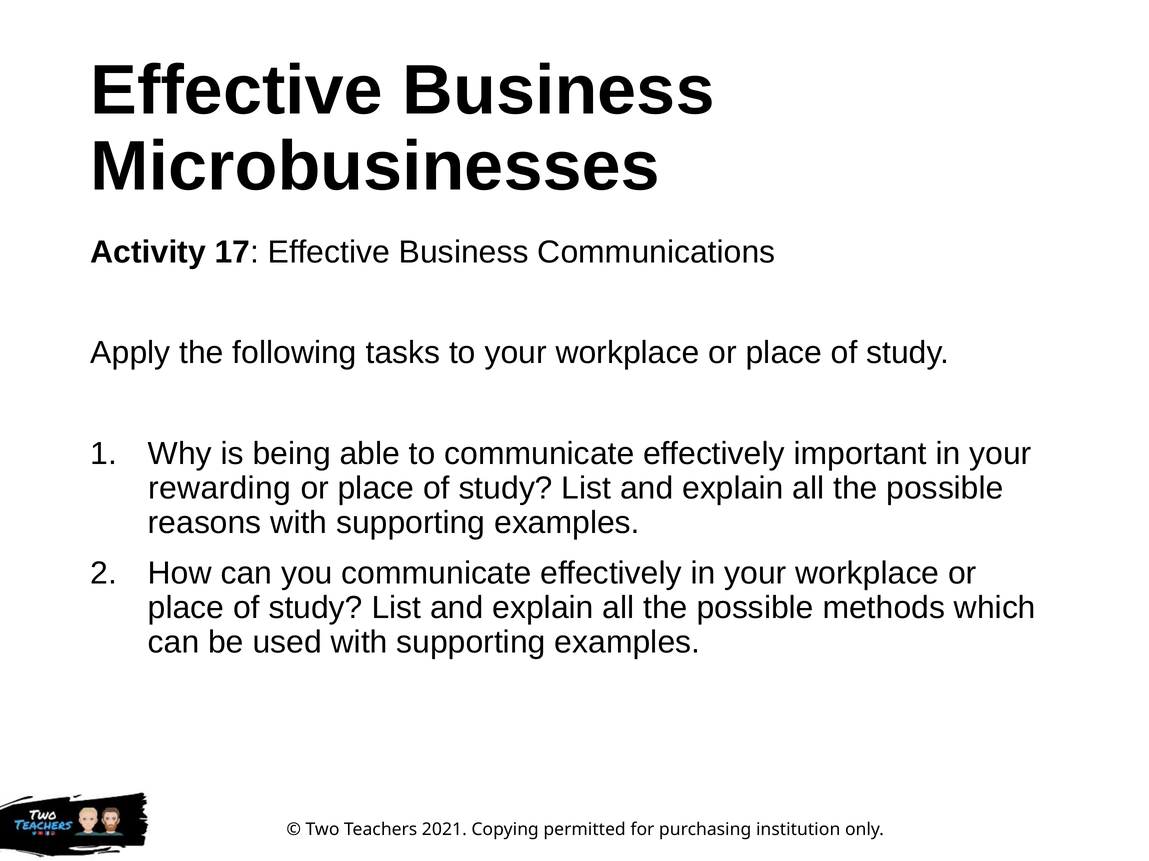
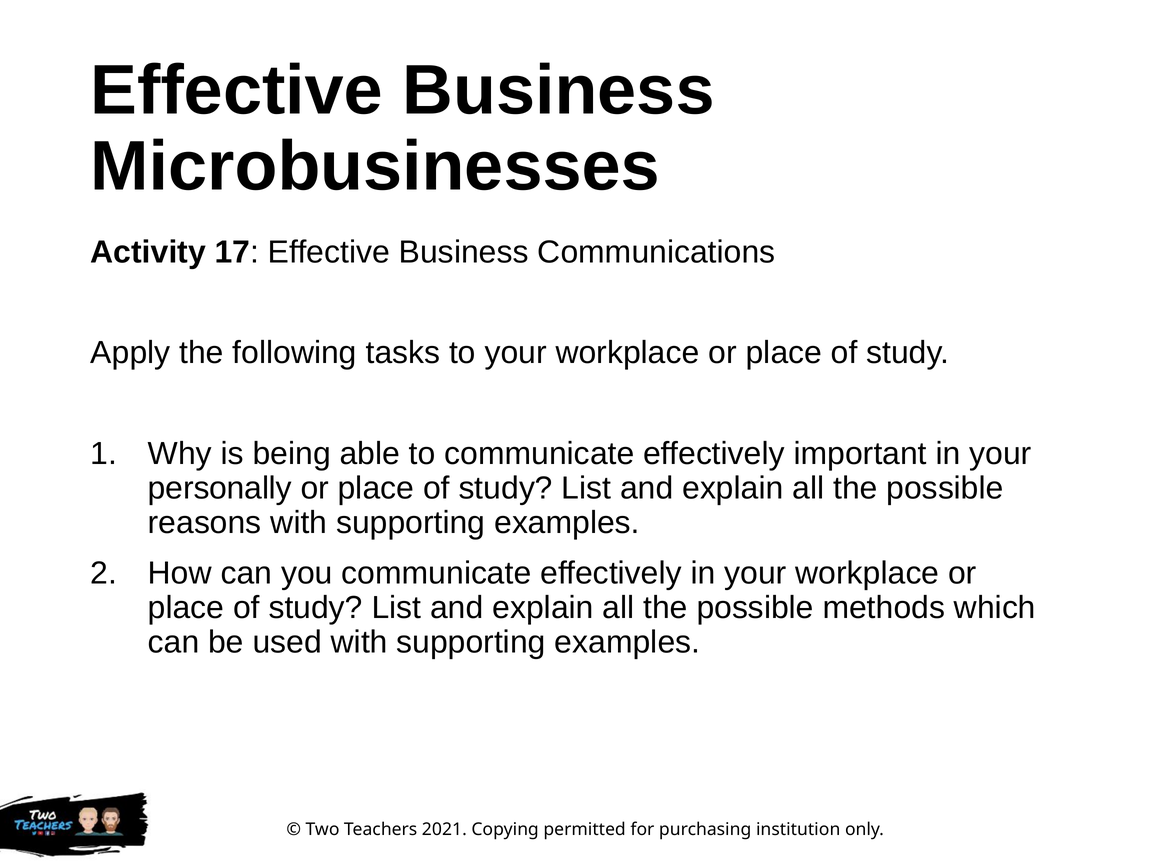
rewarding: rewarding -> personally (220, 489)
